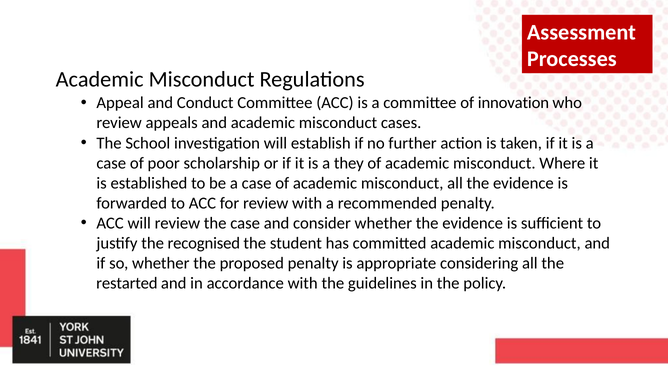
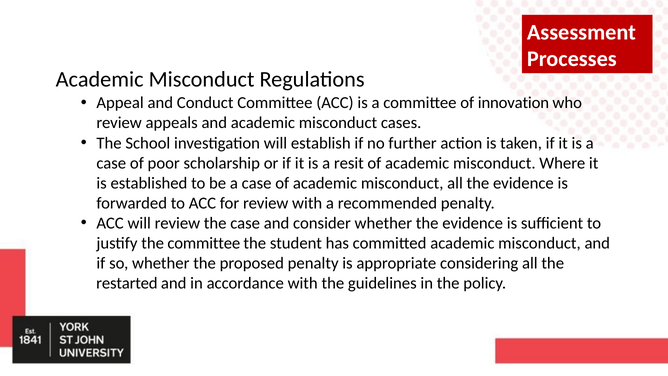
they: they -> resit (349, 163)
the recognised: recognised -> committee (204, 243)
